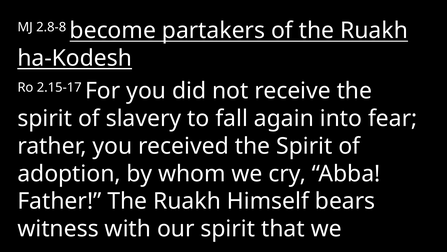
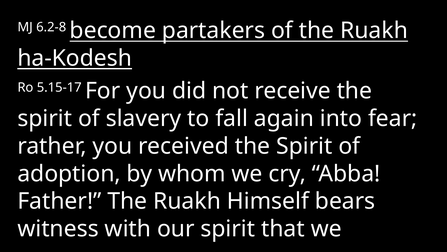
2.8-8: 2.8-8 -> 6.2-8 (51, 27)
2.15-17: 2.15-17 -> 5.15-17 (59, 87)
